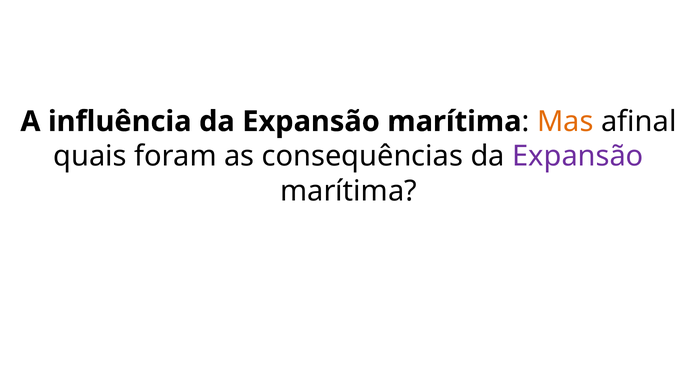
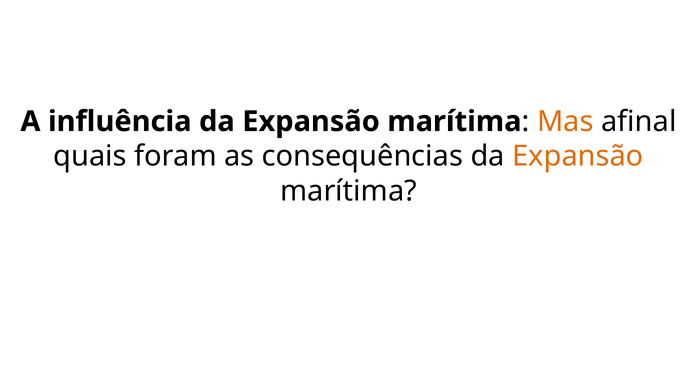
Expansão colour: purple -> orange (578, 156)
